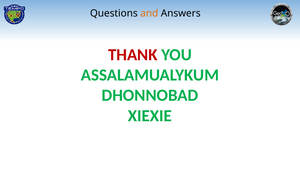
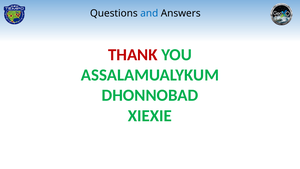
and colour: orange -> blue (149, 13)
